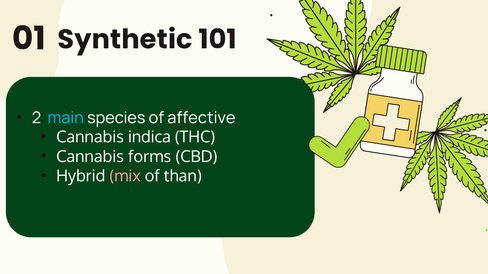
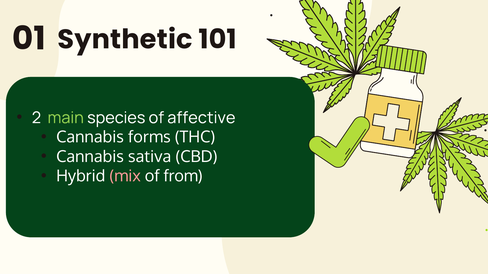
main colour: light blue -> light green (66, 118)
indica: indica -> forms (149, 138)
forms: forms -> sativa (150, 157)
than: than -> from (183, 177)
